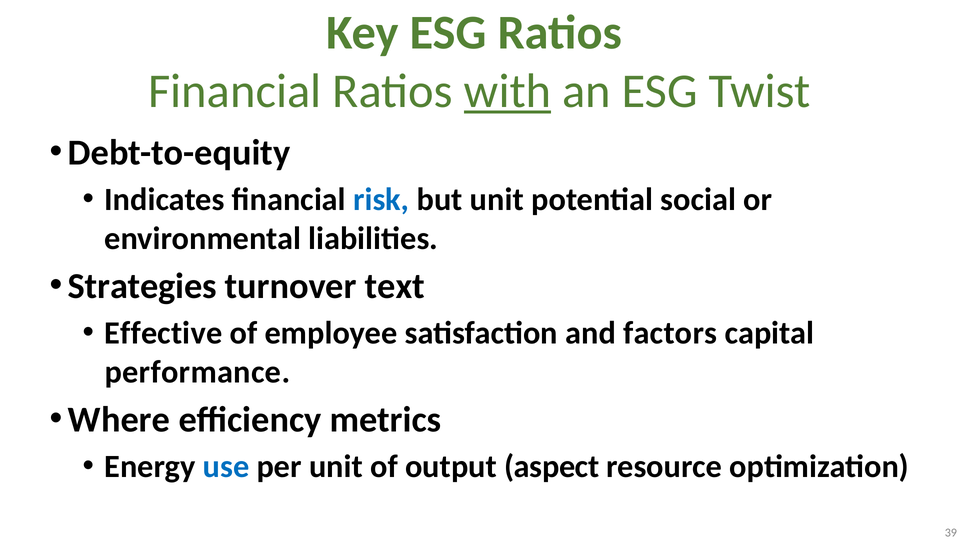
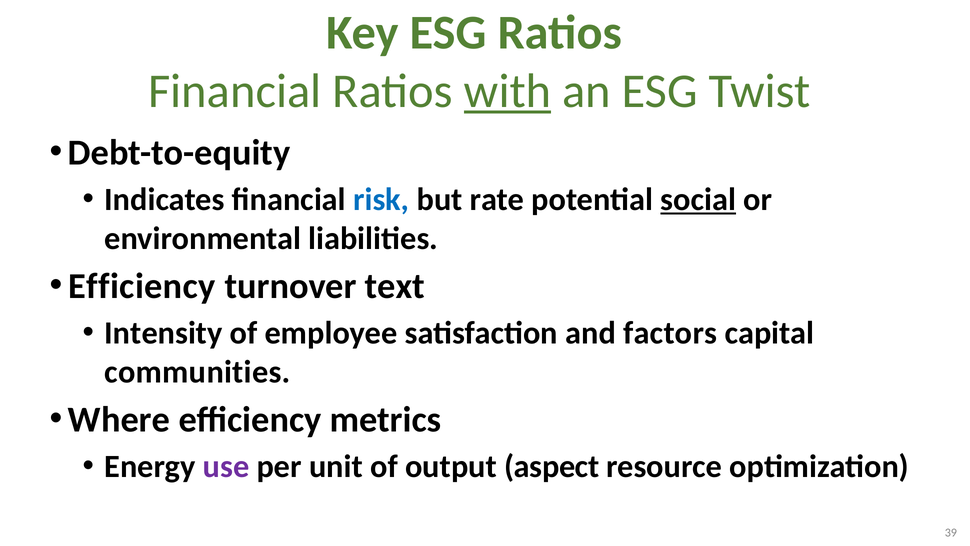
but unit: unit -> rate (497, 200)
social underline: none -> present (698, 200)
Strategies: Strategies -> Efficiency (142, 286)
Effective: Effective -> Intensity (163, 333)
performance: performance -> communities (197, 372)
use colour: blue -> purple (226, 466)
